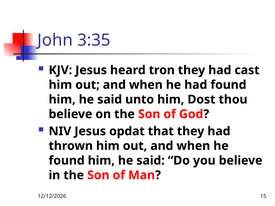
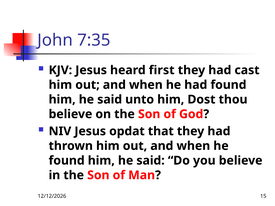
3:35: 3:35 -> 7:35 (94, 40)
tron: tron -> first (162, 70)
